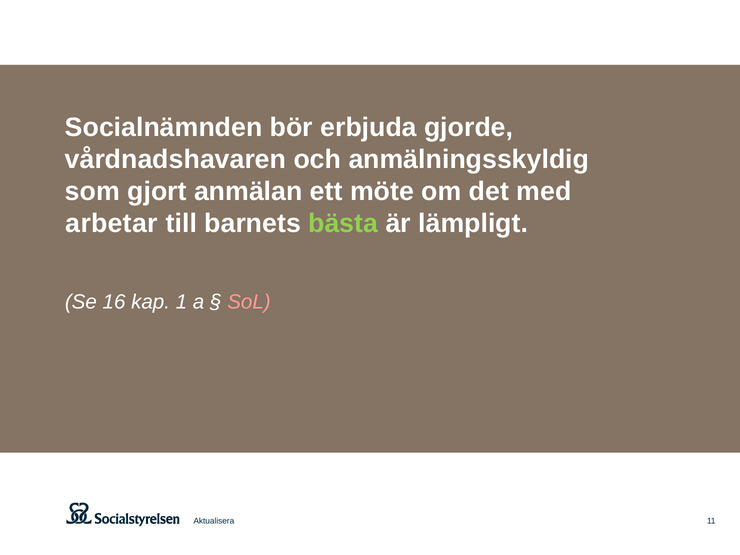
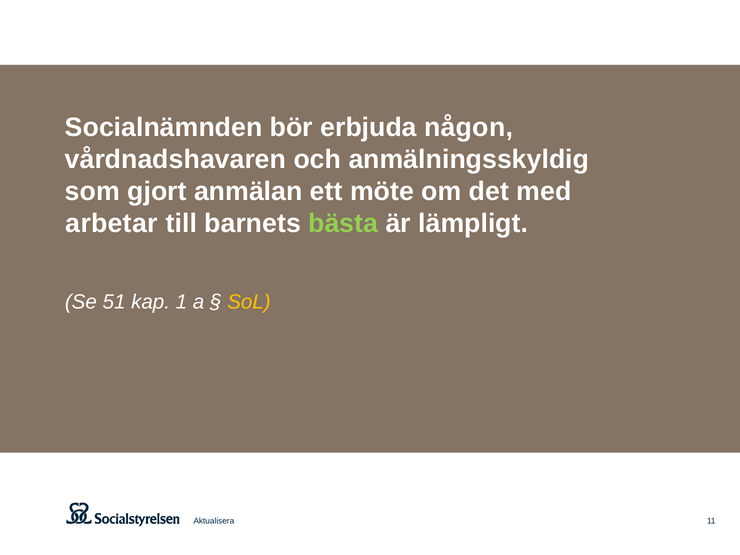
gjorde: gjorde -> någon (469, 127)
16: 16 -> 51 (114, 302)
SoL colour: pink -> yellow (249, 302)
